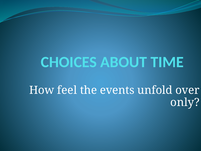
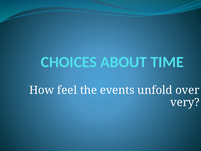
only: only -> very (185, 102)
